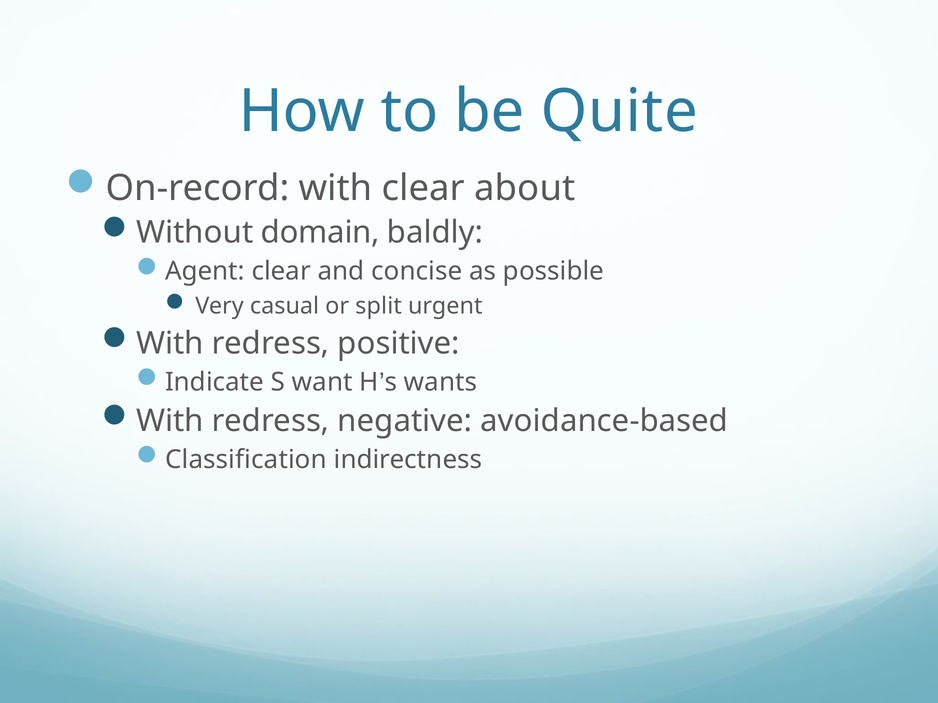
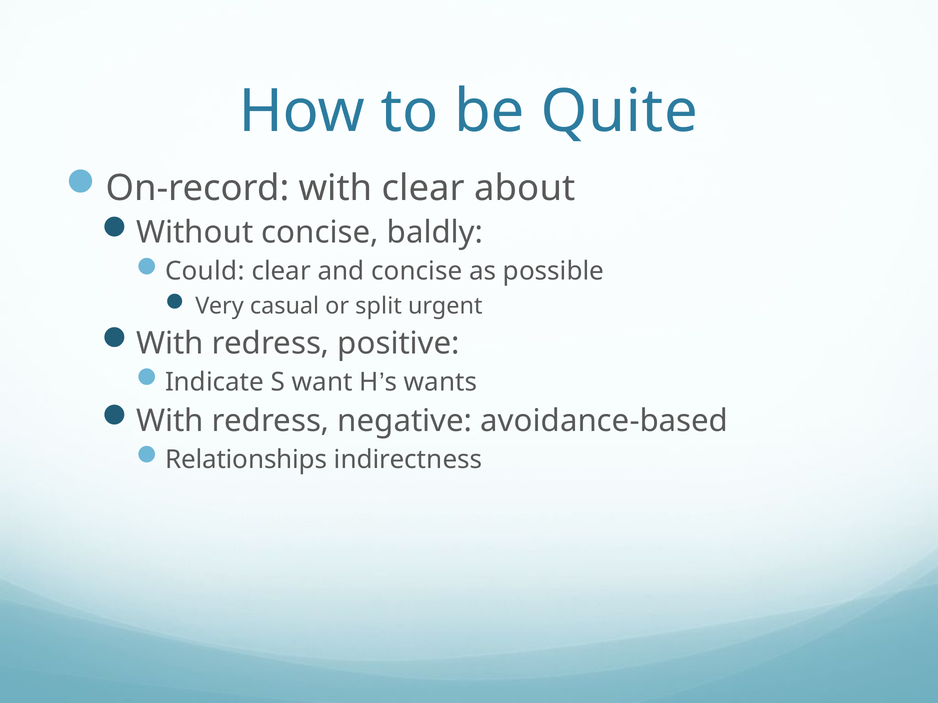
Without domain: domain -> concise (320, 233)
Agent: Agent -> Could (205, 272)
Classification: Classification -> Relationships (246, 460)
